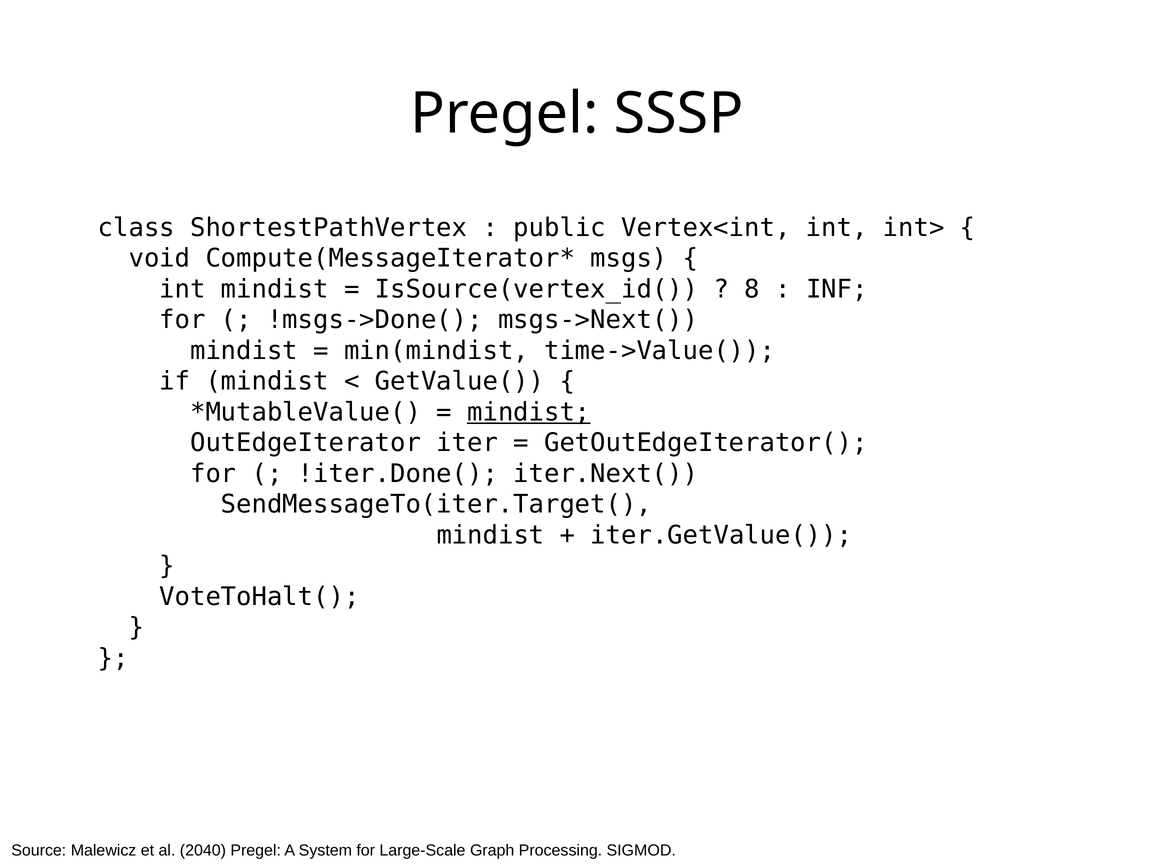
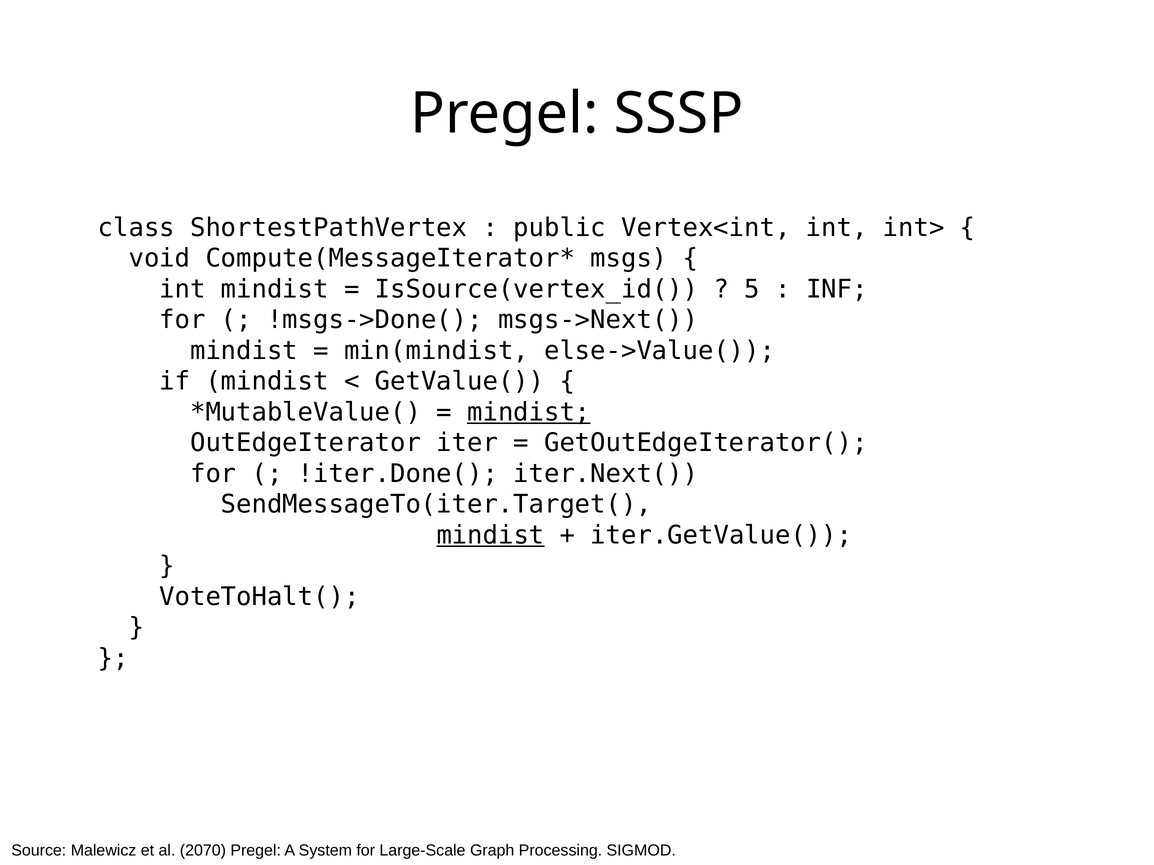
8: 8 -> 5 (752, 289)
time->Value(: time->Value( -> else->Value( (660, 351)
mindist underline: none -> present (490, 535)
2040: 2040 -> 2070 (203, 851)
